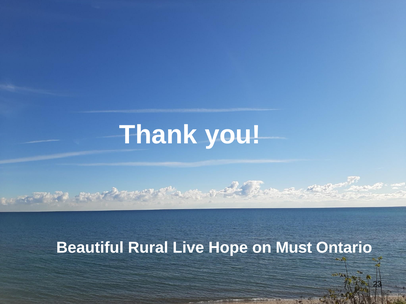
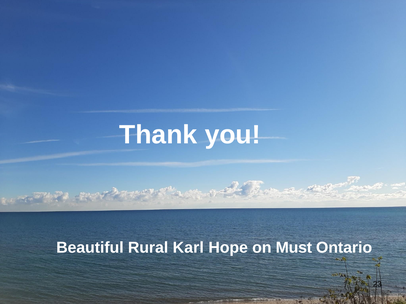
Live: Live -> Karl (188, 248)
